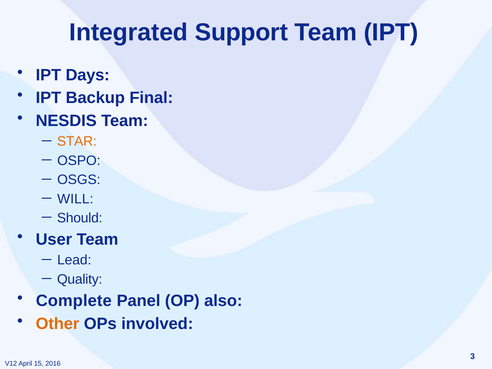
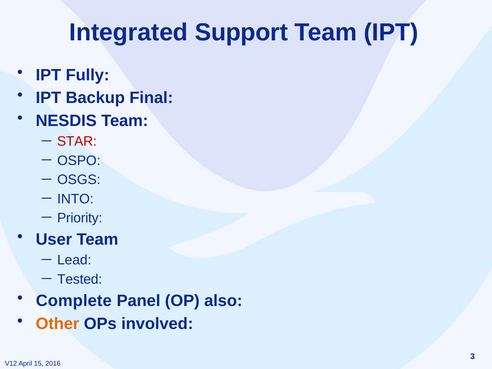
Days: Days -> Fully (88, 75)
STAR colour: orange -> red (77, 141)
WILL: WILL -> INTO (75, 199)
Should: Should -> Priority (80, 218)
Quality: Quality -> Tested (80, 279)
